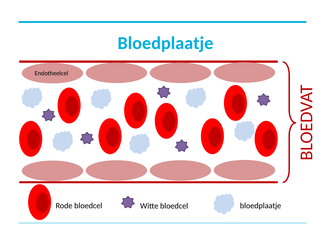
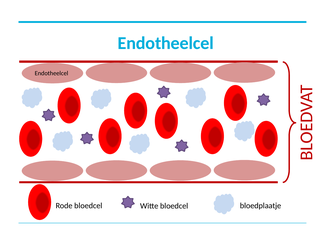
Bloedplaatje: Bloedplaatje -> Endotheelcel (166, 43)
